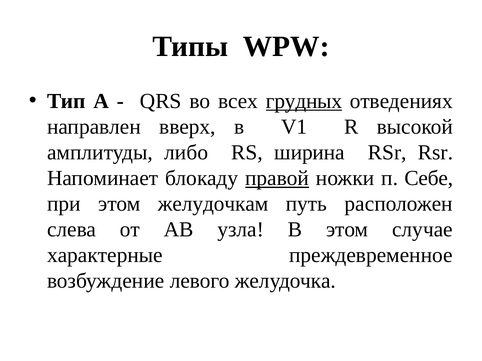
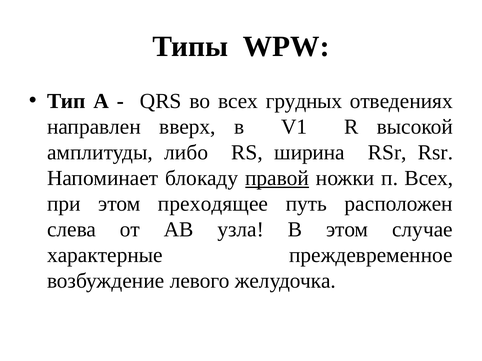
грудных underline: present -> none (304, 101)
п Себе: Себе -> Всех (429, 178)
желудочкам: желудочкам -> преходящее (213, 204)
